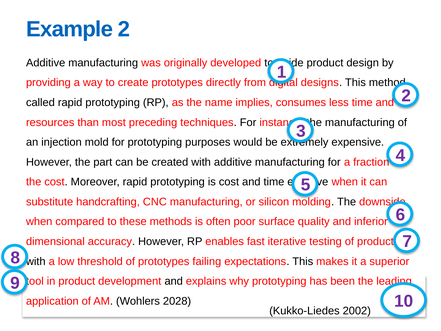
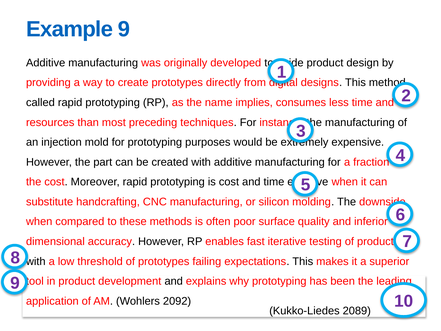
Example 2: 2 -> 9 (124, 29)
2028: 2028 -> 2092 (177, 301)
2002: 2002 -> 2089 (357, 311)
